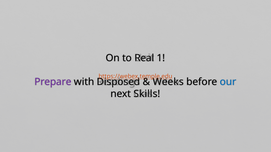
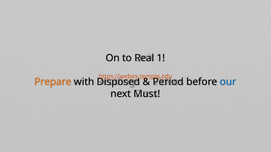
Prepare colour: purple -> orange (53, 82)
Weeks: Weeks -> Period (168, 82)
Skills: Skills -> Must (147, 94)
